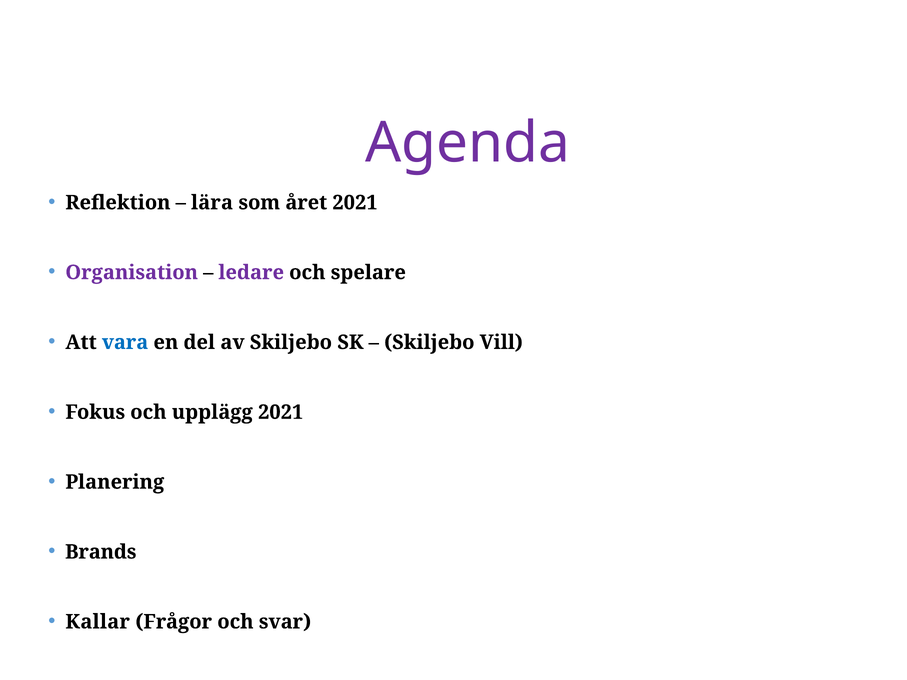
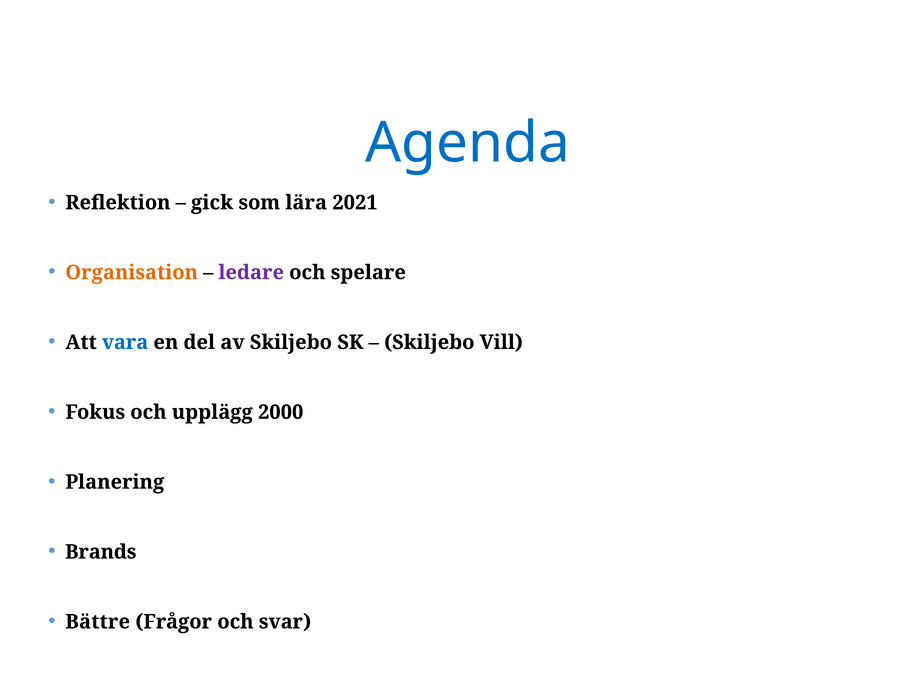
Agenda colour: purple -> blue (468, 143)
lära: lära -> gick (212, 203)
året: året -> lära (306, 203)
Organisation colour: purple -> orange (132, 273)
upplägg 2021: 2021 -> 2000 (281, 412)
Kallar: Kallar -> Bättre (98, 622)
